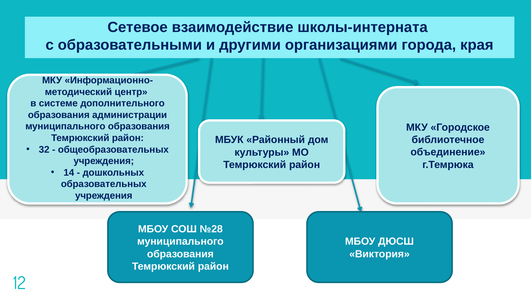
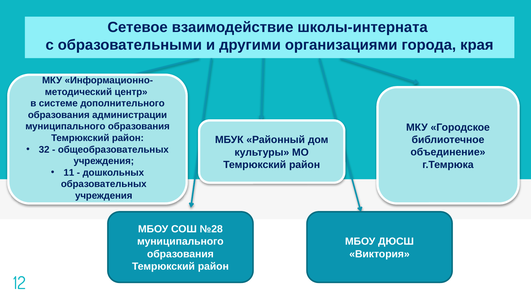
14: 14 -> 11 (69, 172)
